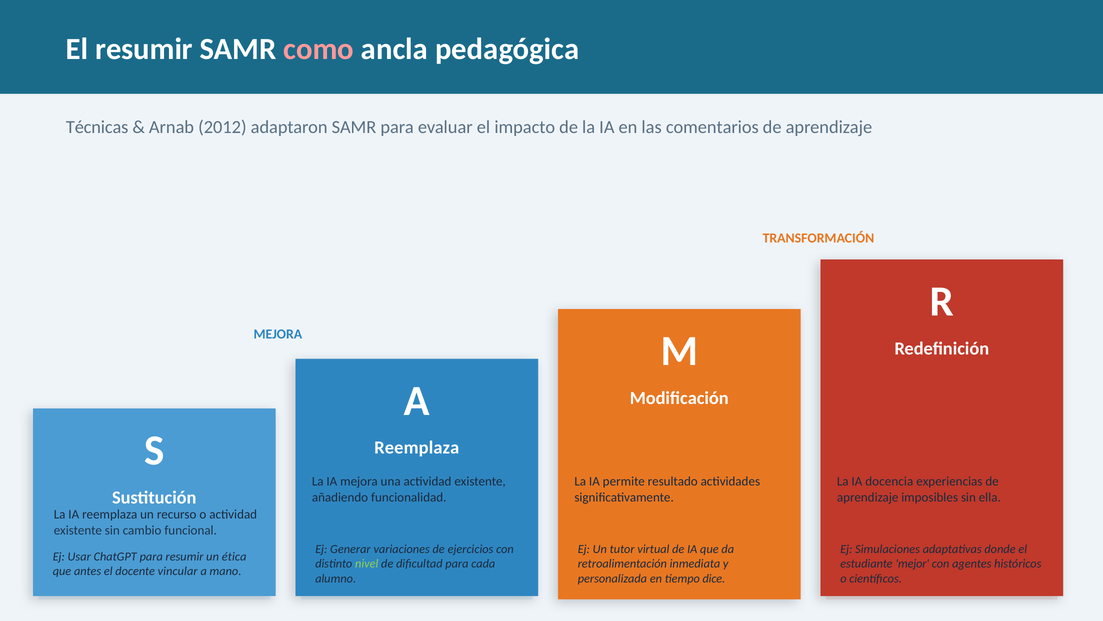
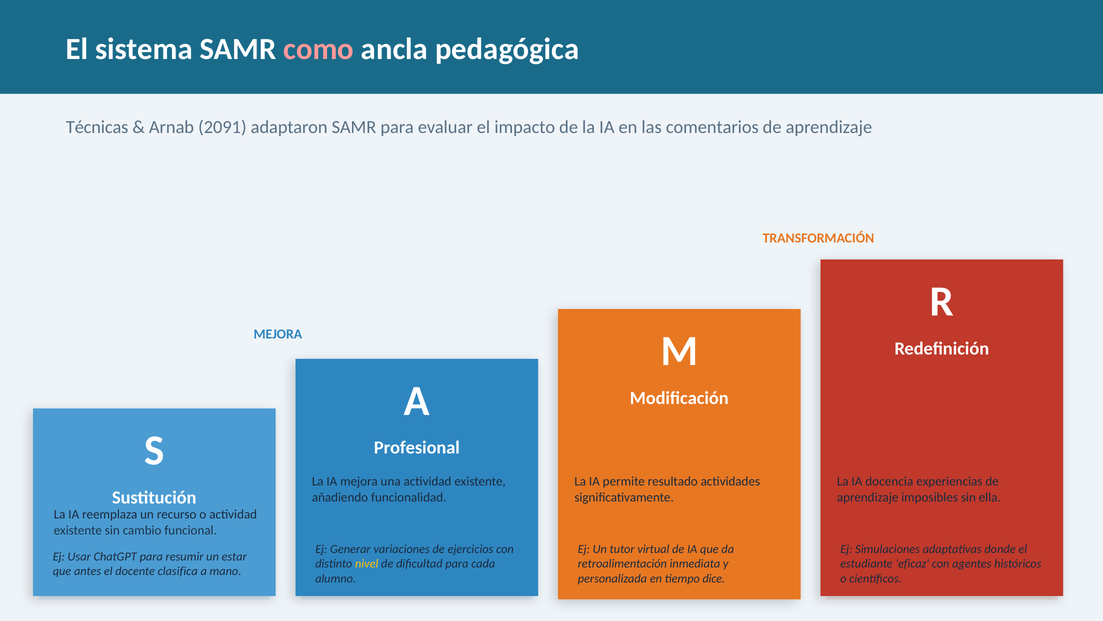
El resumir: resumir -> sistema (144, 49)
2012: 2012 -> 2091 (222, 127)
Reemplaza: Reemplaza -> Profesional (417, 447)
ética: ética -> estar (234, 556)
nivel colour: light green -> yellow (367, 563)
mejor: mejor -> eficaz (912, 563)
vincular: vincular -> clasifica (178, 571)
